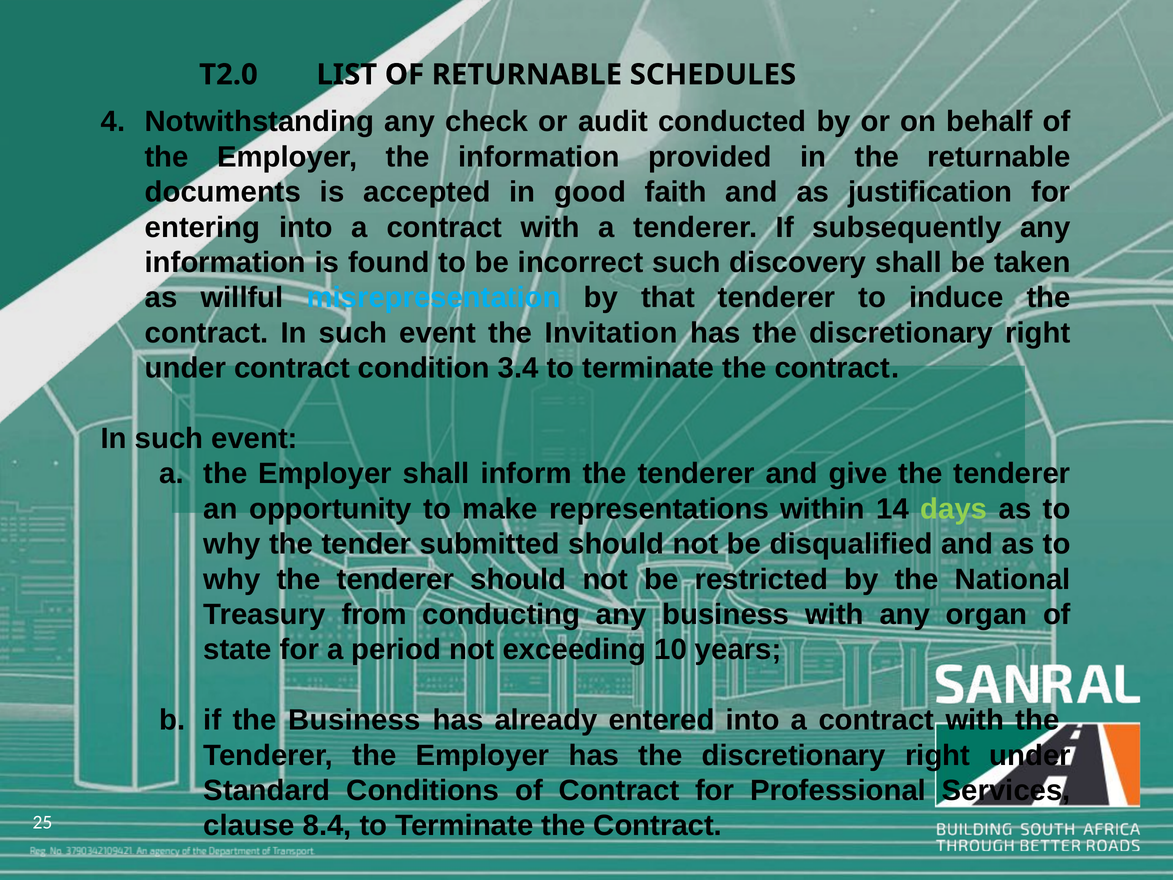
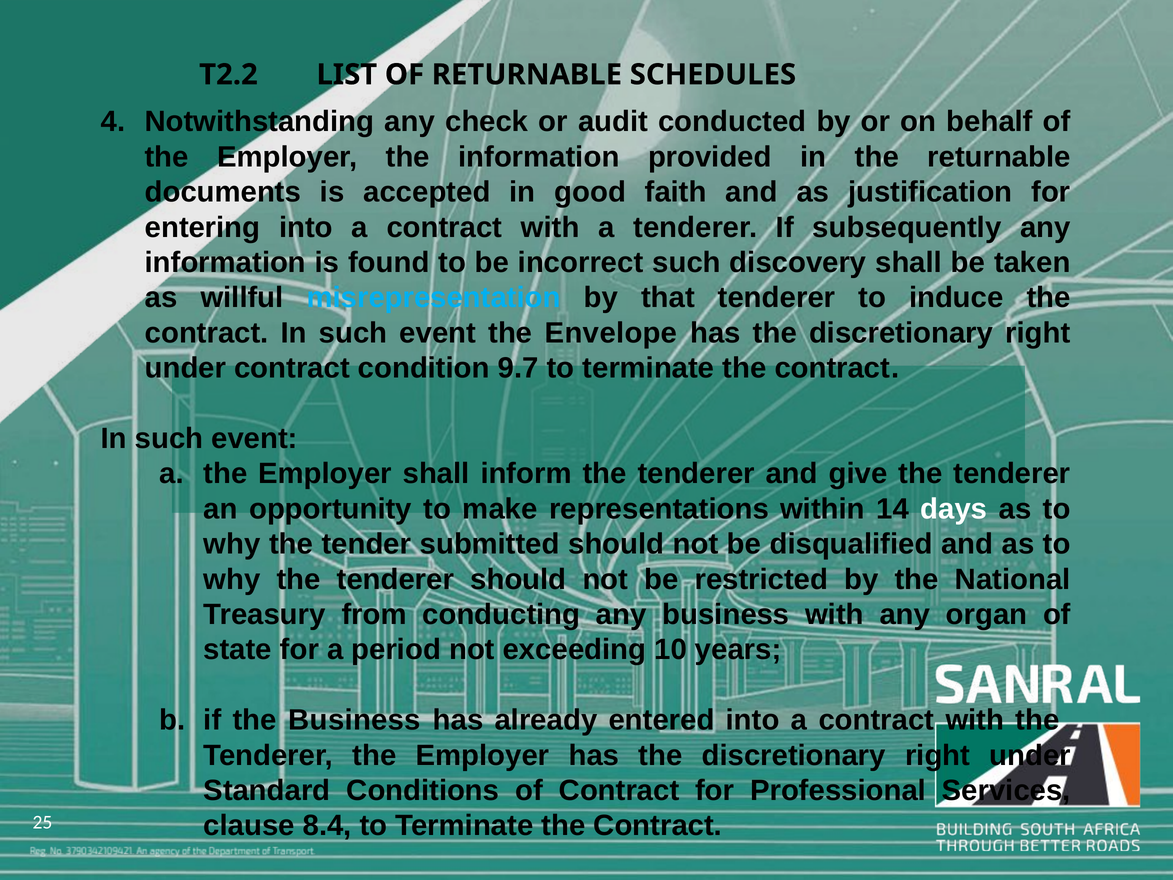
T2.0: T2.0 -> T2.2 (228, 75)
Invitation: Invitation -> Envelope (611, 333)
3.4: 3.4 -> 9.7 (518, 368)
days colour: light green -> white (954, 509)
